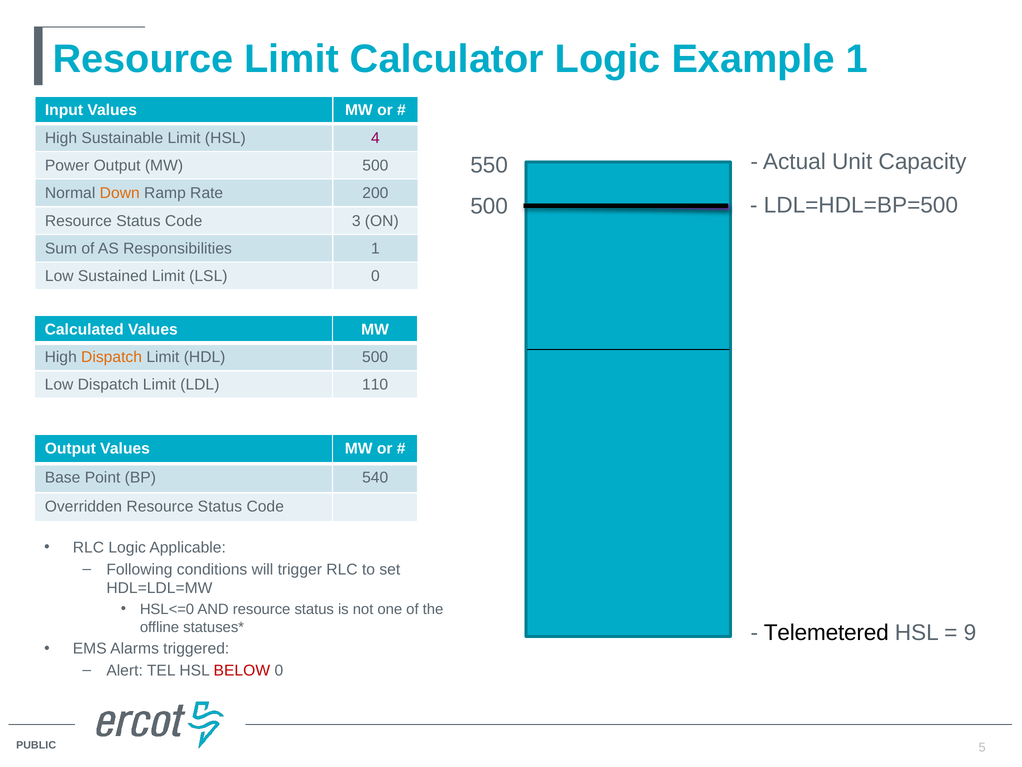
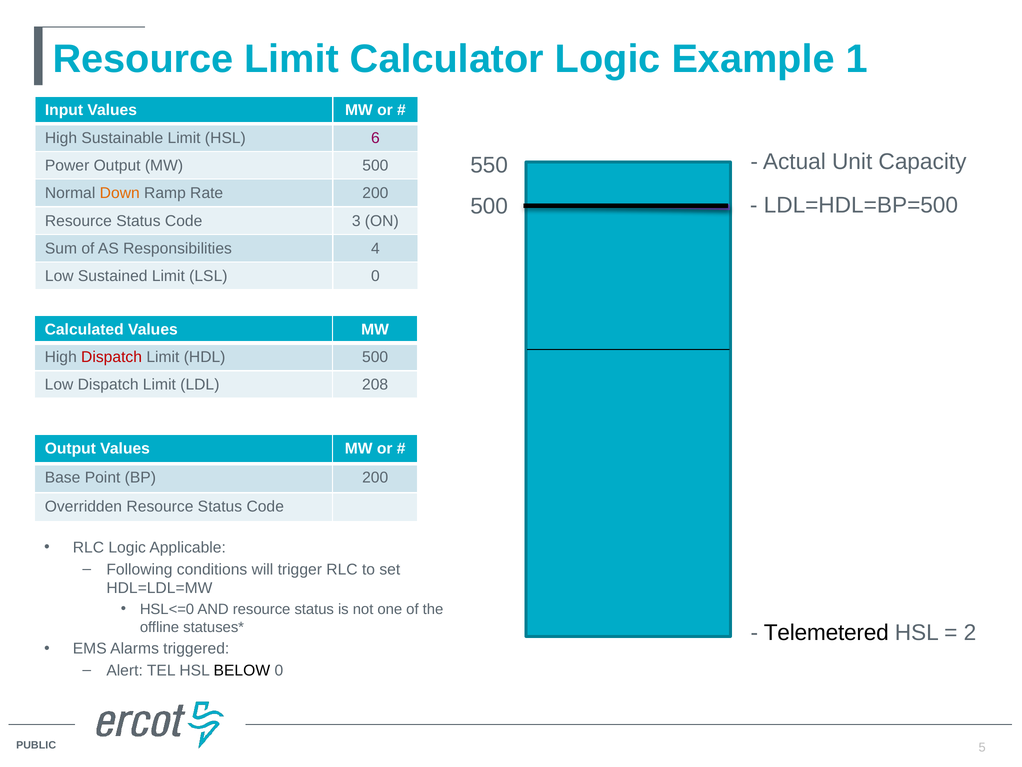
4: 4 -> 6 (375, 138)
Responsibilities 1: 1 -> 4 (375, 248)
Dispatch colour: orange -> red (112, 357)
110: 110 -> 208 (375, 384)
BP 540: 540 -> 200 (375, 477)
9: 9 -> 2 (970, 632)
BELOW colour: red -> black (242, 670)
